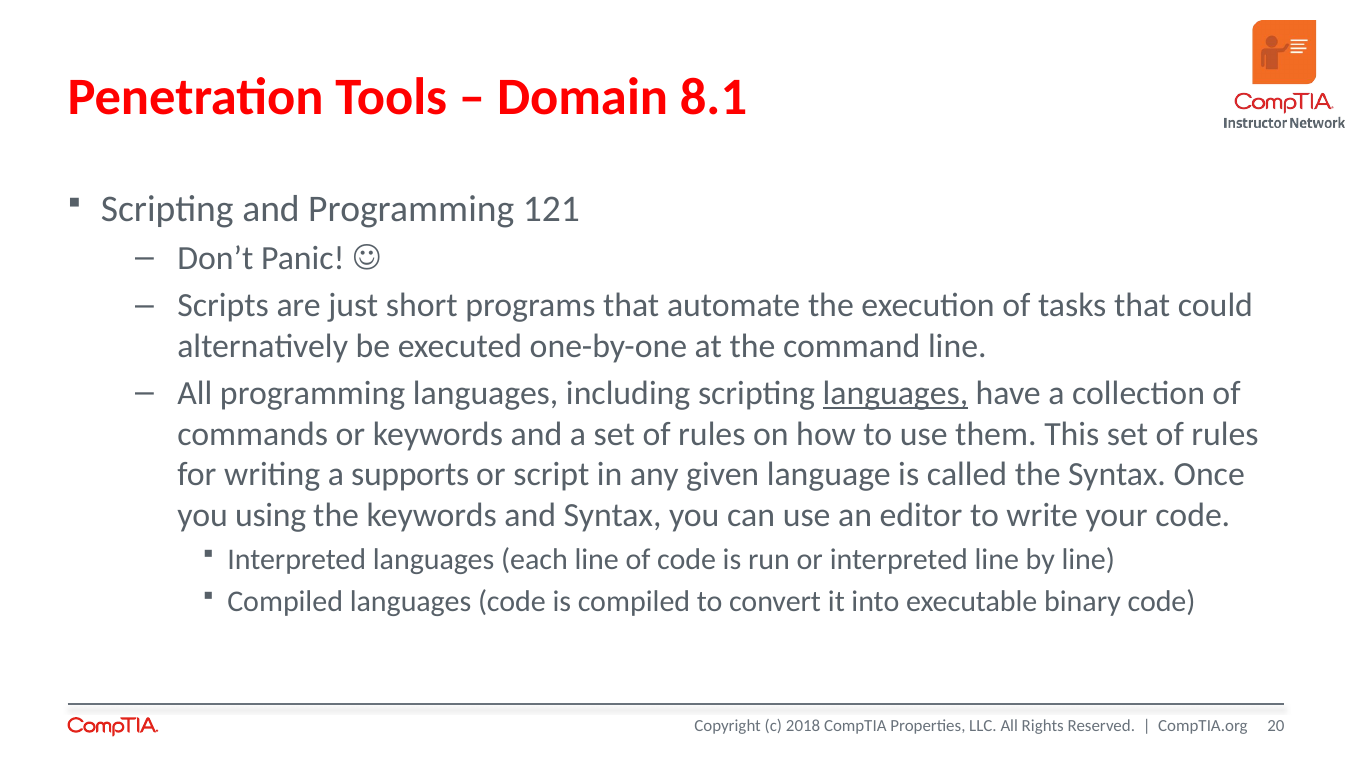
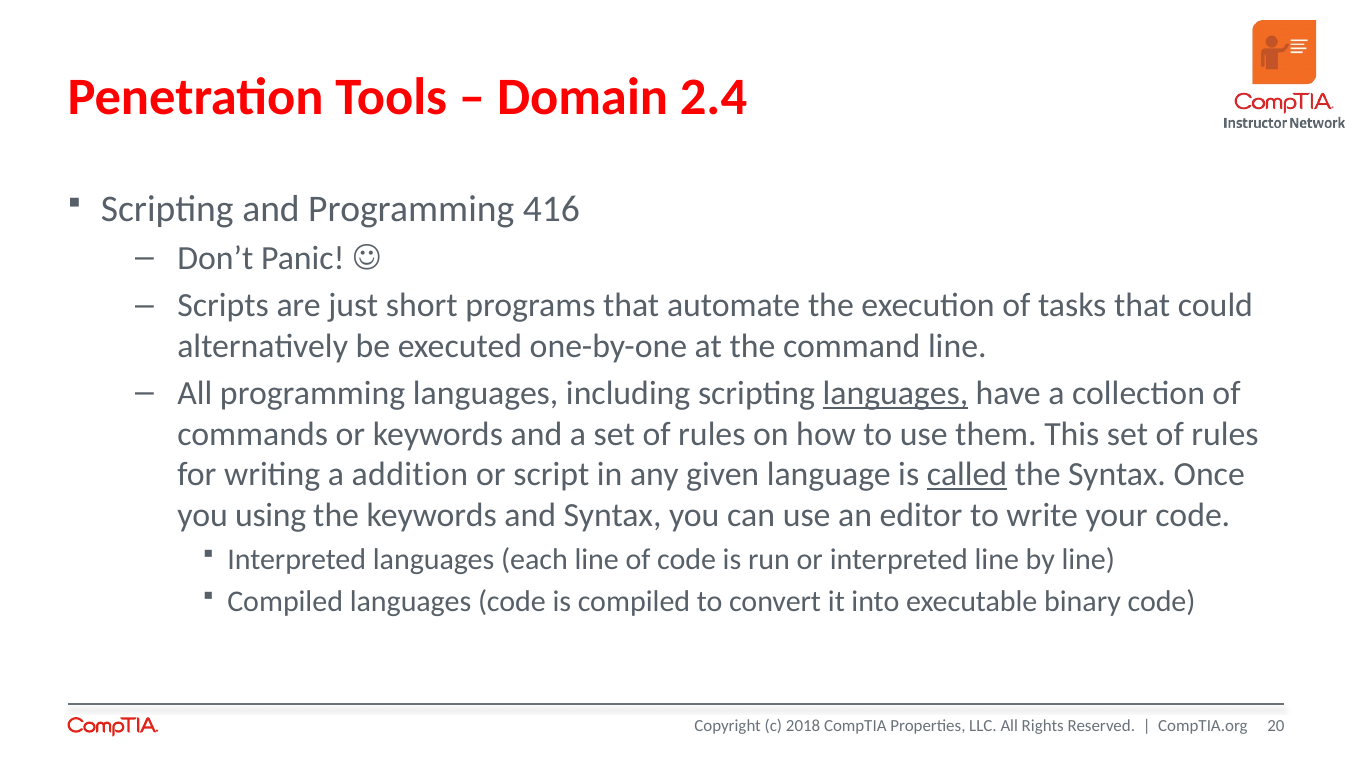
8.1: 8.1 -> 2.4 (713, 97)
121: 121 -> 416 (551, 209)
supports: supports -> addition (410, 475)
called underline: none -> present (967, 475)
